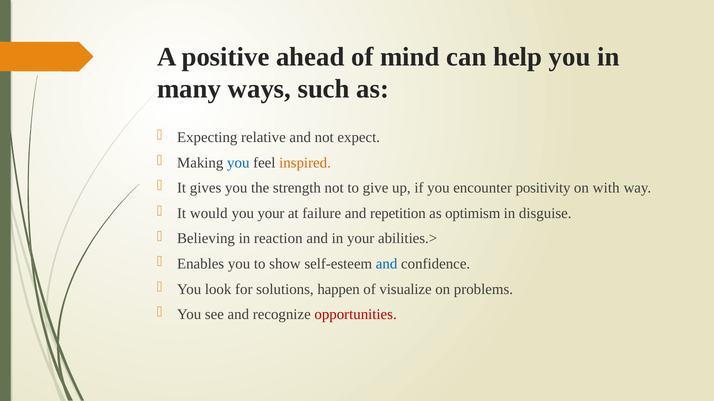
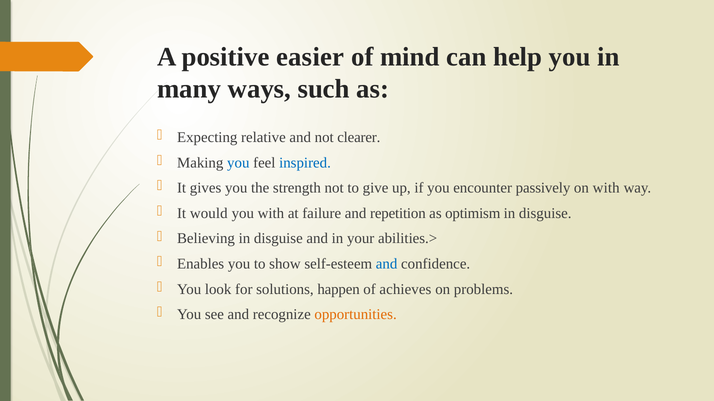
ahead: ahead -> easier (310, 57)
expect: expect -> clearer (359, 138)
inspired colour: orange -> blue (305, 163)
positivity: positivity -> passively (543, 188)
you your: your -> with (271, 214)
Believing in reaction: reaction -> disguise (278, 239)
visualize: visualize -> achieves (405, 290)
opportunities colour: red -> orange (356, 315)
